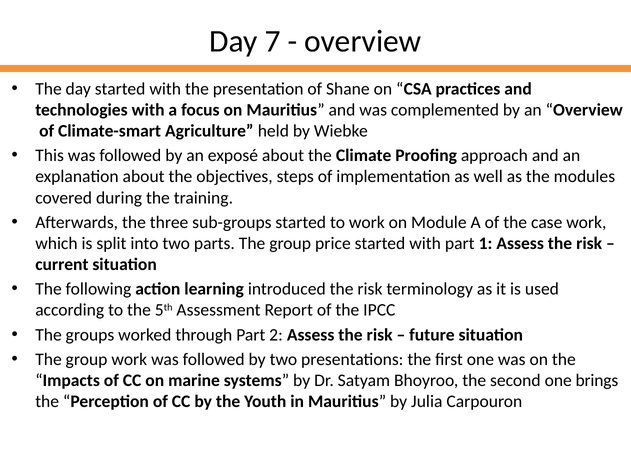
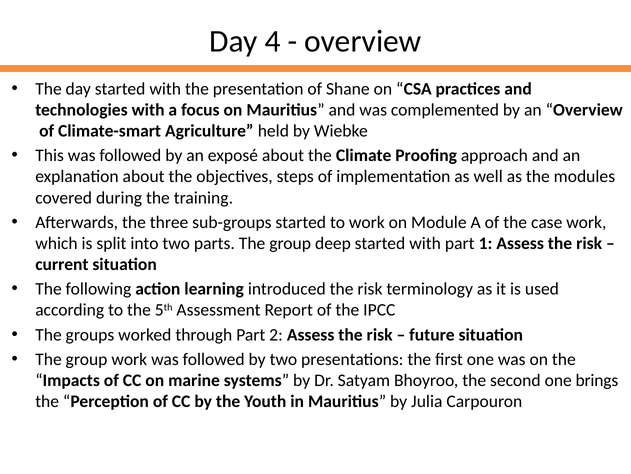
7: 7 -> 4 (273, 41)
price: price -> deep (333, 243)
